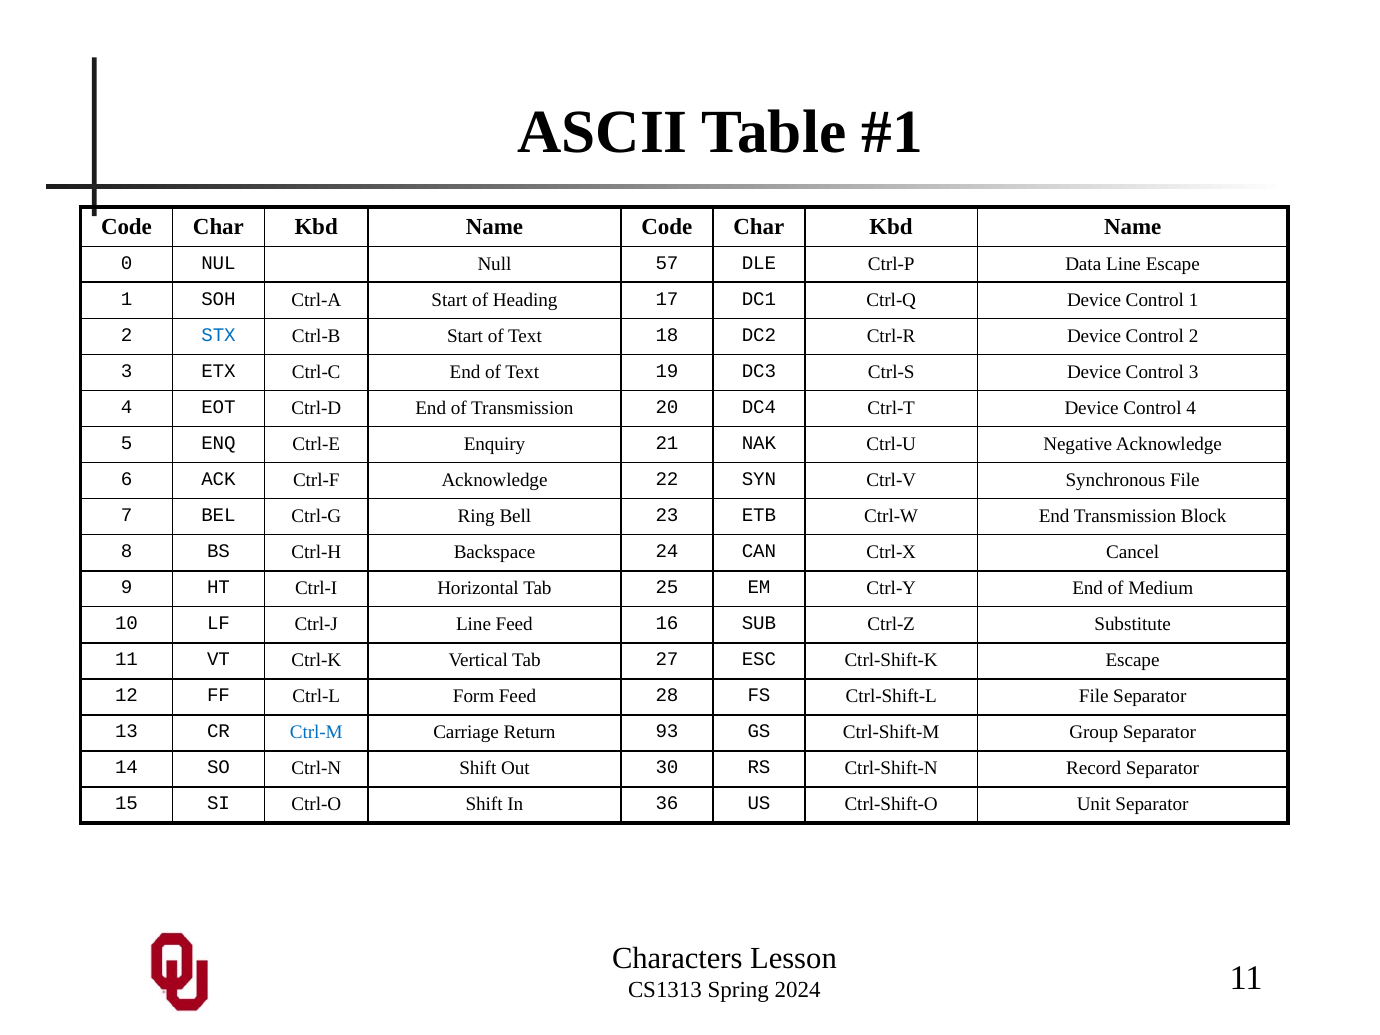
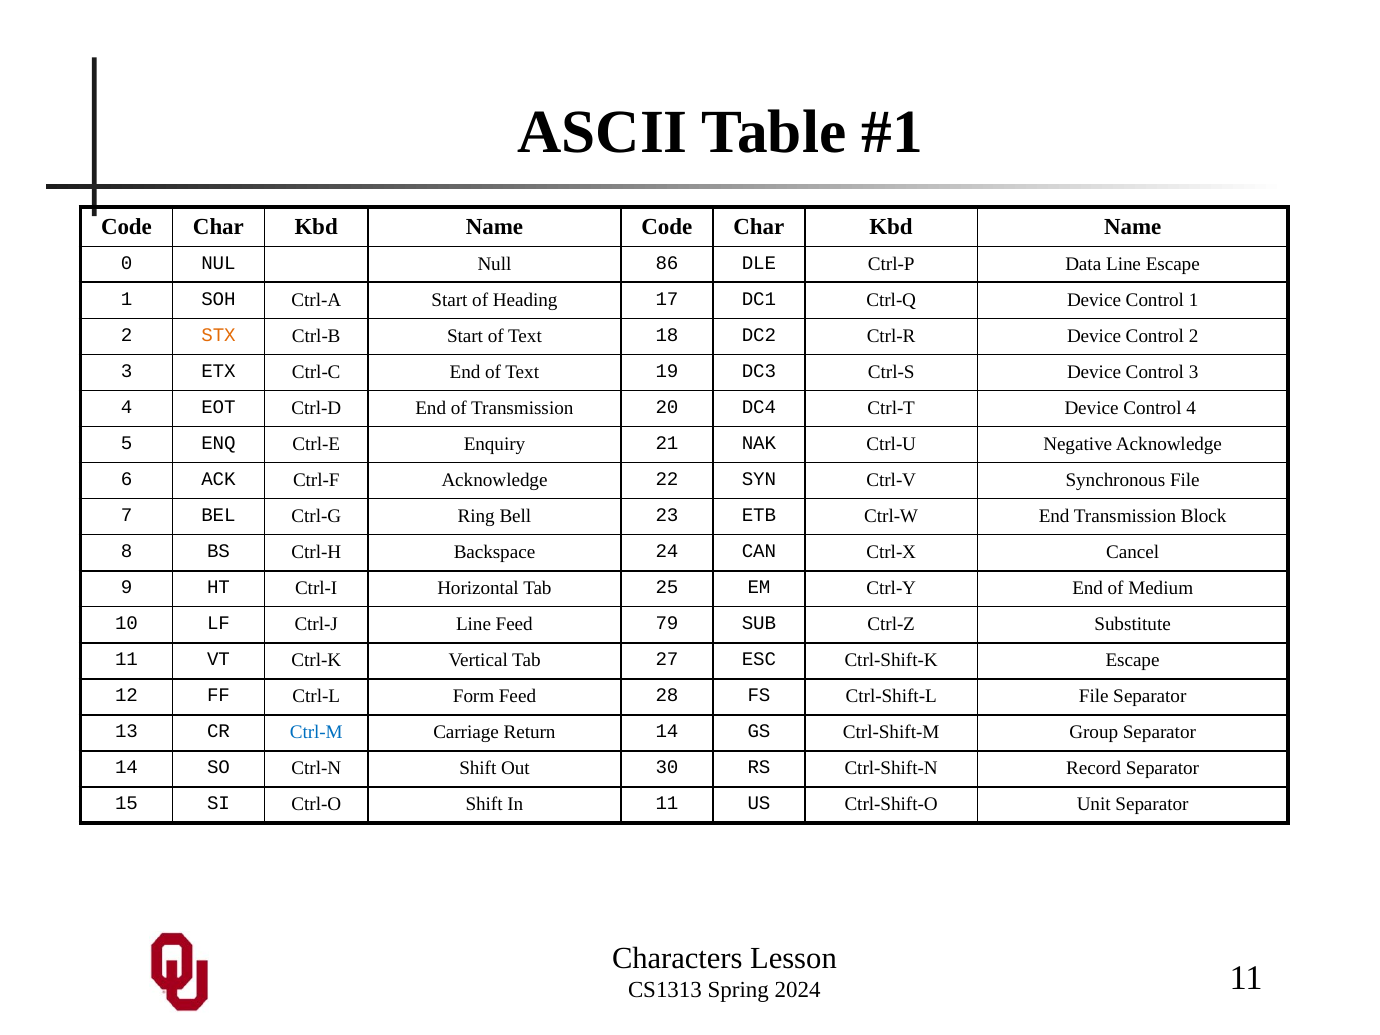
57: 57 -> 86 (667, 263)
STX colour: blue -> orange (219, 335)
16: 16 -> 79 (667, 623)
Return 93: 93 -> 14 (667, 731)
In 36: 36 -> 11 (667, 803)
